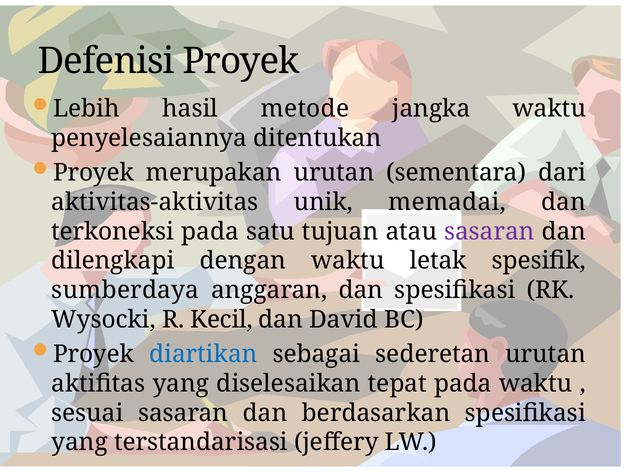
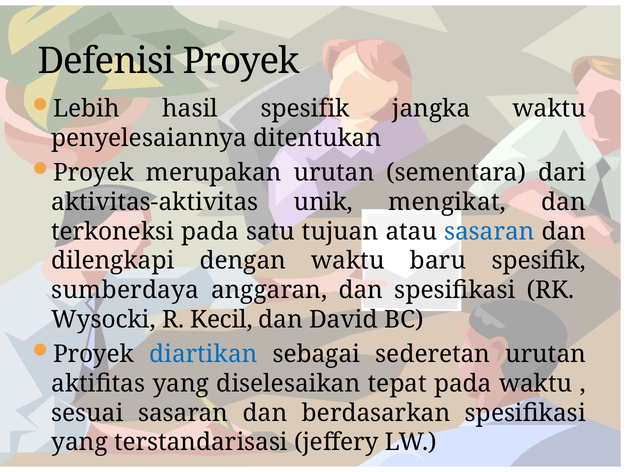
hasil metode: metode -> spesifik (305, 109)
memadai: memadai -> mengikat (447, 202)
sasaran colour: purple -> blue (489, 231)
letak: letak -> baru (438, 261)
